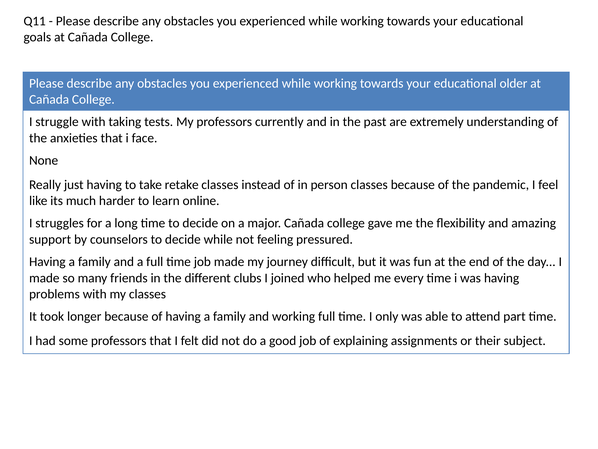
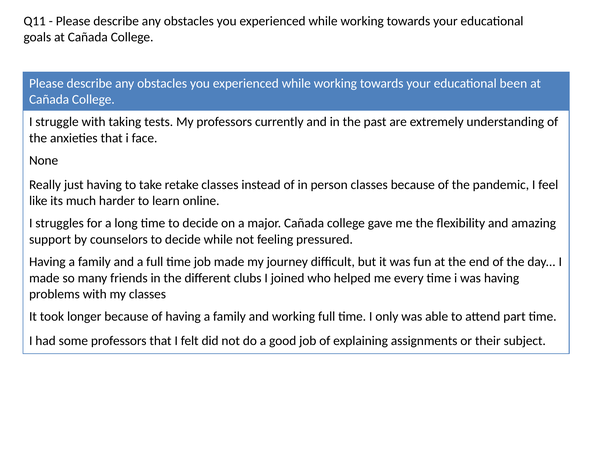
older: older -> been (513, 83)
